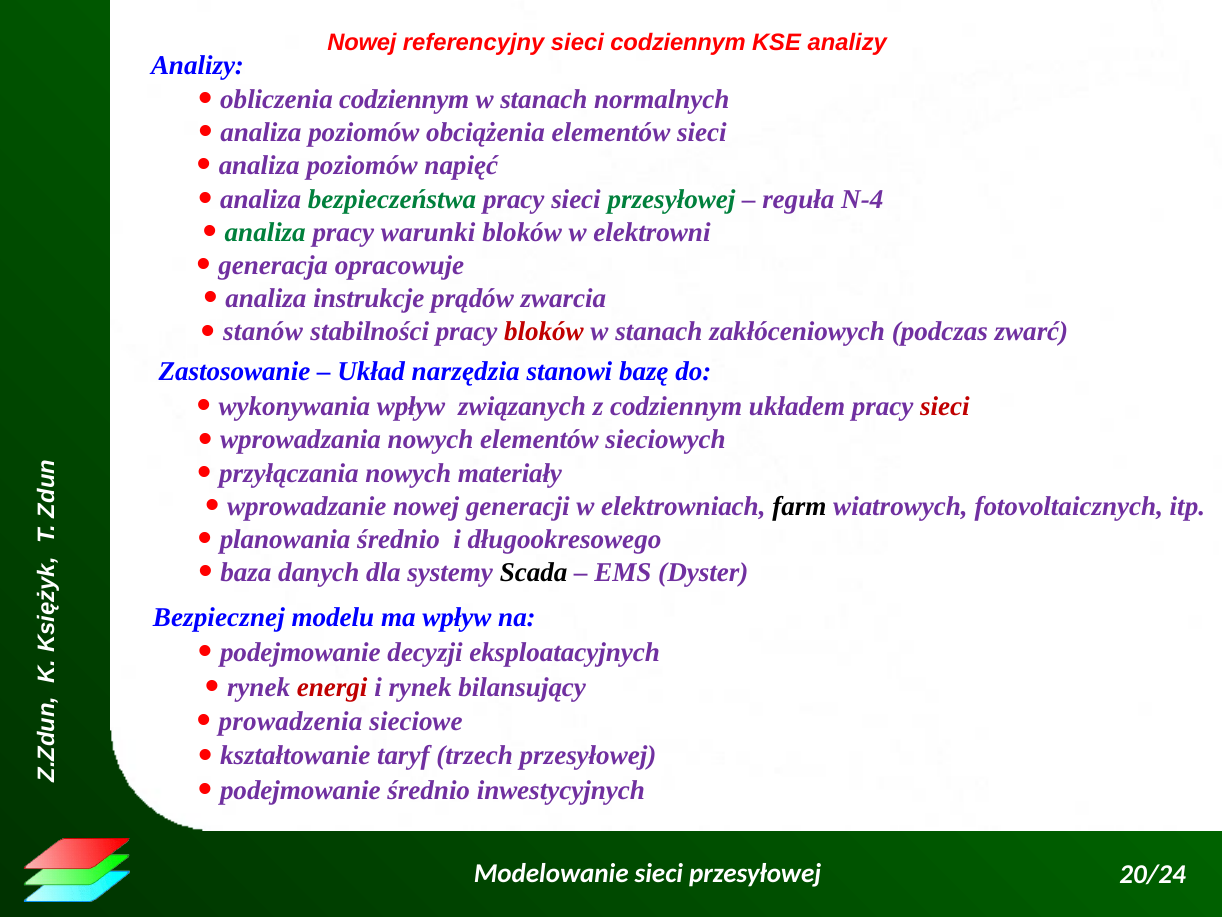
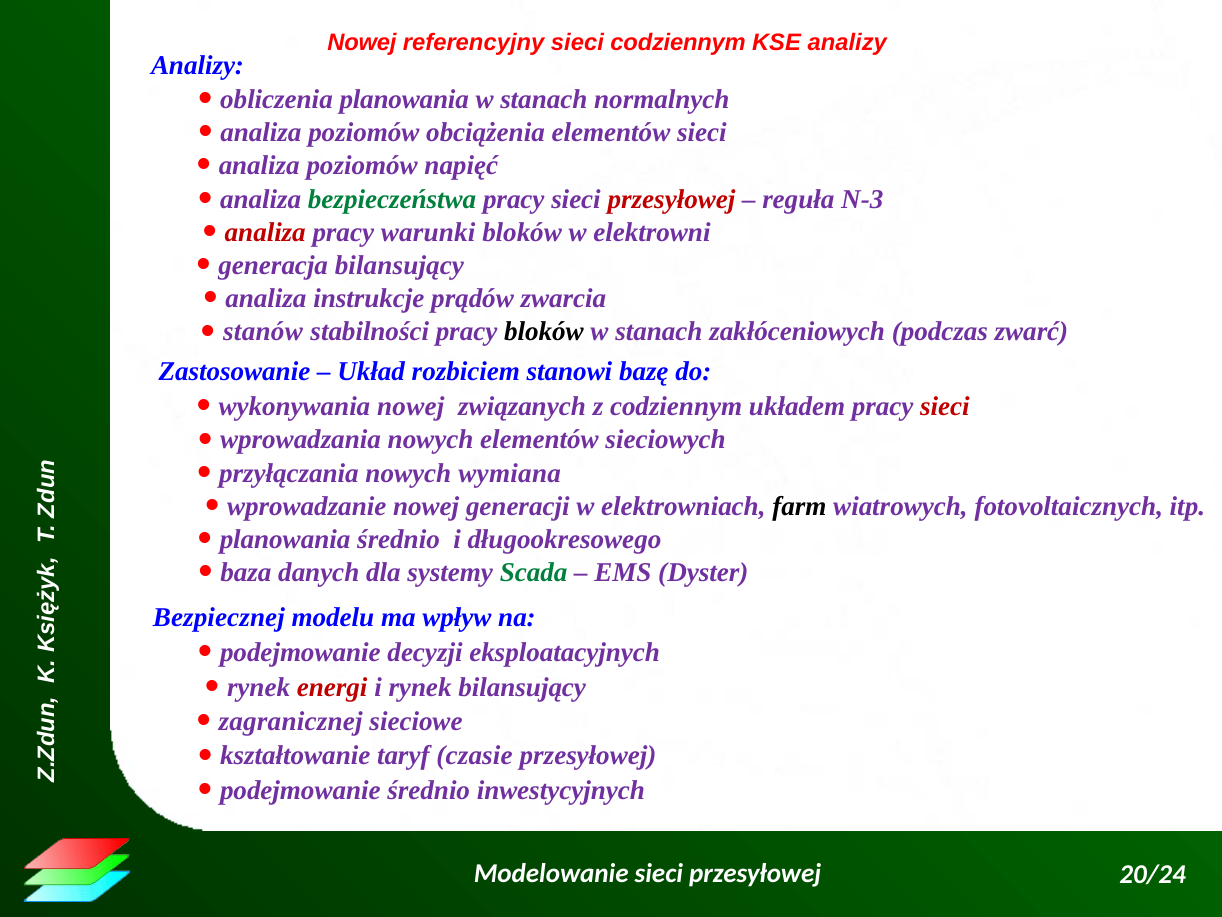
obliczenia codziennym: codziennym -> planowania (404, 99)
przesyłowej colour: green -> red (672, 199)
N-4: N-4 -> N-3 (862, 199)
analiza colour: green -> red (265, 232)
generacja opracowuje: opracowuje -> bilansujący (399, 265)
bloków colour: red -> black (544, 332)
narzędzia: narzędzia -> rozbiciem (466, 371)
wykonywania wpływ: wpływ -> nowej (411, 407)
materiały: materiały -> wymiana (510, 473)
Scada colour: black -> green (534, 572)
prowadzenia: prowadzenia -> zagranicznej (291, 721)
trzech: trzech -> czasie (475, 756)
